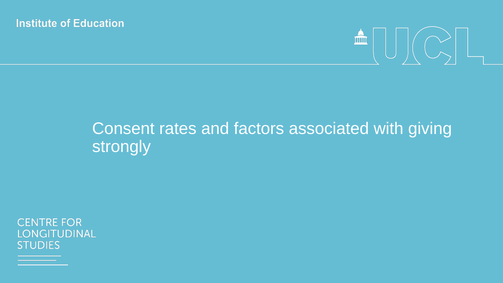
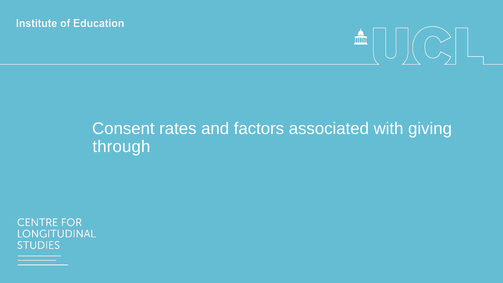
strongly: strongly -> through (121, 147)
